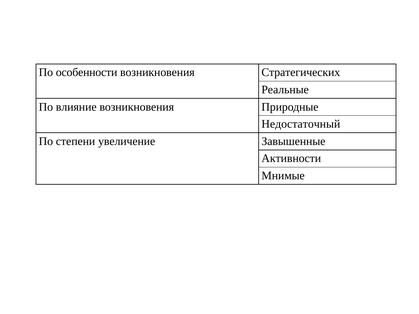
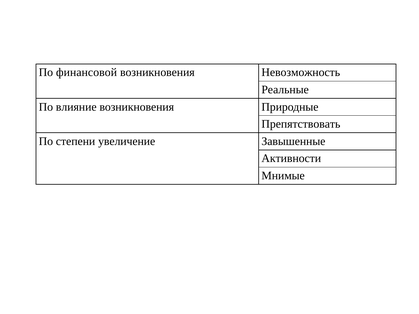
особенности: особенности -> финансовой (87, 73)
Стратегических: Стратегических -> Невозможность (301, 73)
Недостаточный: Недостаточный -> Препятствовать (301, 124)
